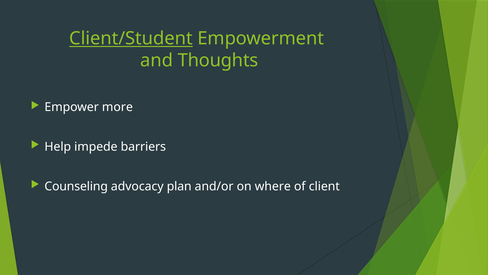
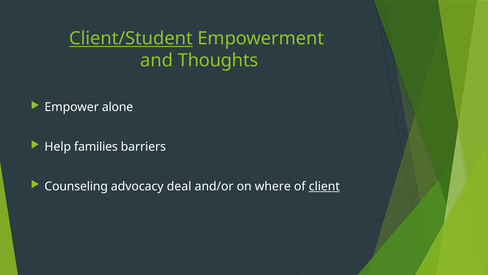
more: more -> alone (118, 107)
impede: impede -> families (96, 147)
plan: plan -> deal (179, 186)
client underline: none -> present (324, 186)
